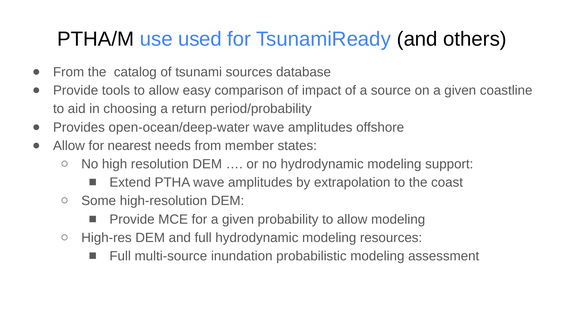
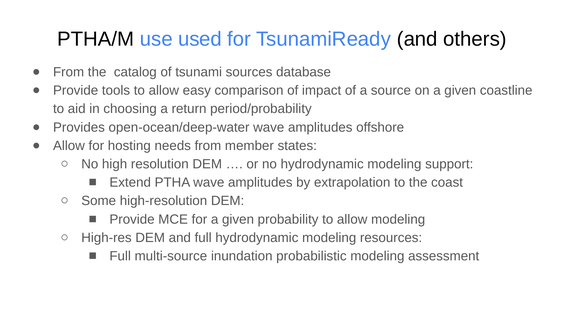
nearest: nearest -> hosting (129, 145)
